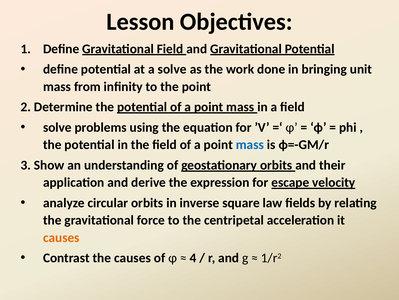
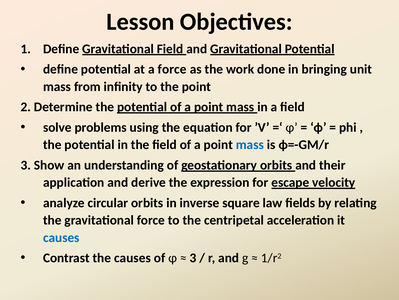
a solve: solve -> force (172, 69)
causes colour: orange -> blue (61, 237)
4: 4 -> 3 (193, 257)
